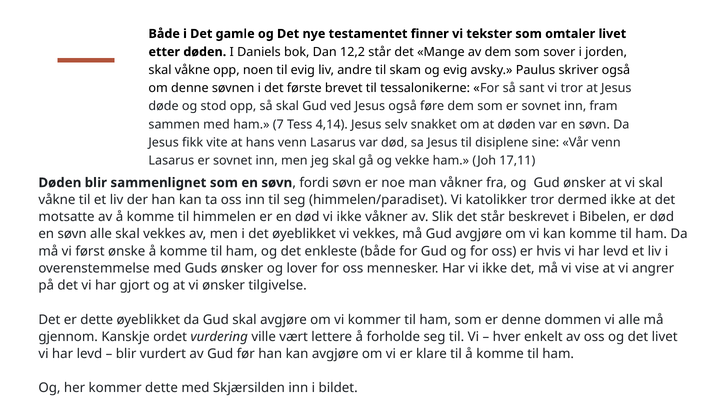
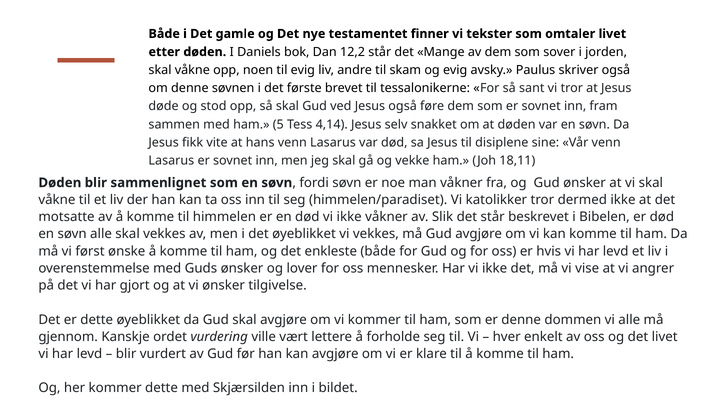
7: 7 -> 5 (278, 124)
17,11: 17,11 -> 18,11 (517, 161)
